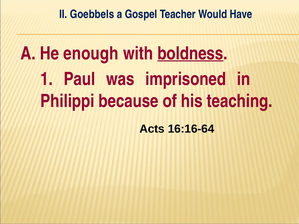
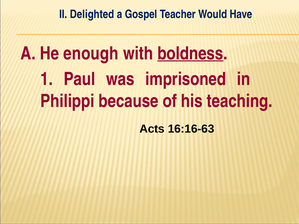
Goebbels: Goebbels -> Delighted (92, 14)
16:16-64: 16:16-64 -> 16:16-63 (191, 129)
